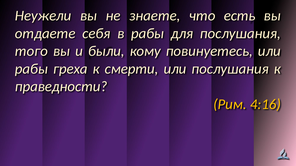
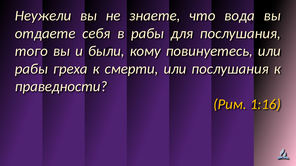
есть: есть -> вода (240, 16)
4:16: 4:16 -> 1:16 (265, 104)
